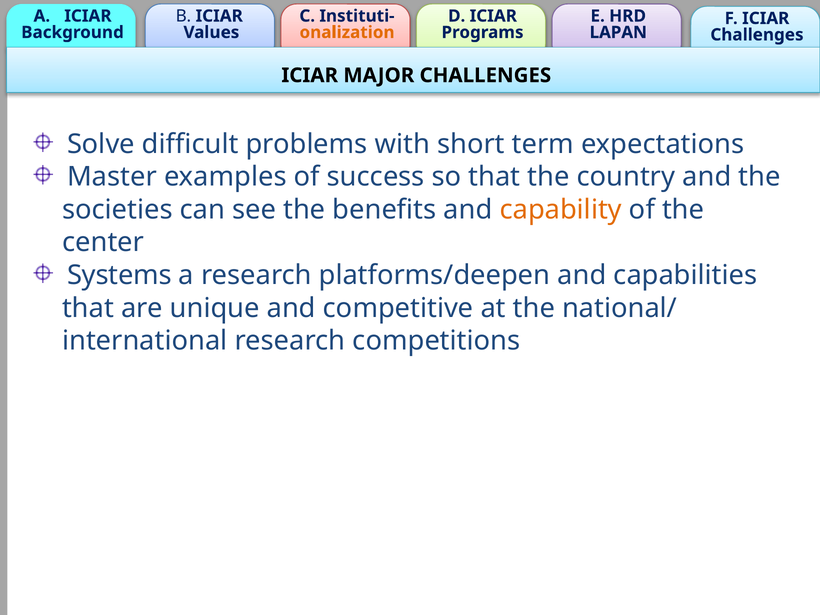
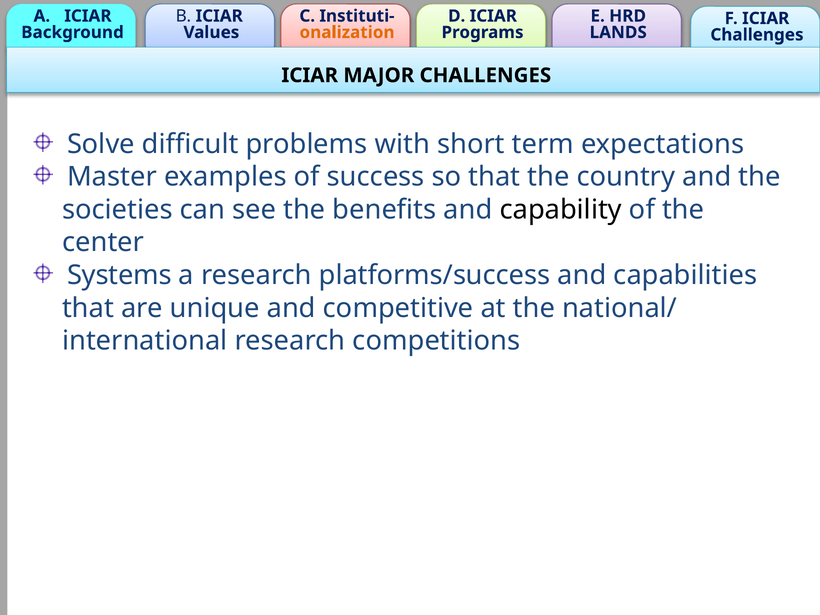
LAPAN: LAPAN -> LANDS (618, 32)
capability colour: orange -> black (561, 210)
platforms/deepen: platforms/deepen -> platforms/success (435, 275)
